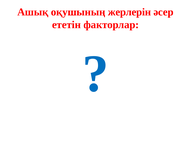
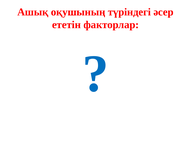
жерлерін: жерлерін -> түріндегі (129, 12)
